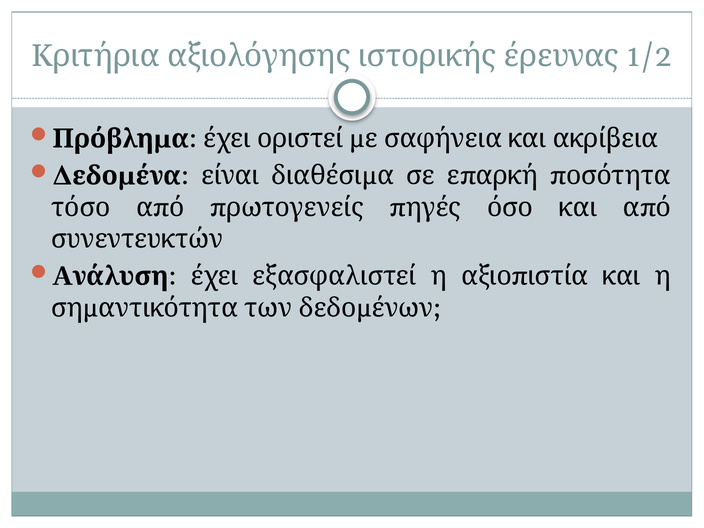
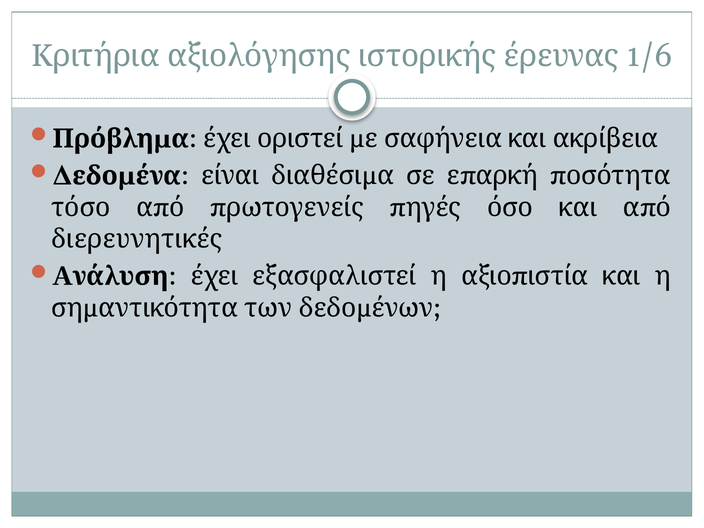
1/2: 1/2 -> 1/6 (649, 56)
συνεντευκτών: συνεντευκτών -> διερευνητικές (137, 239)
